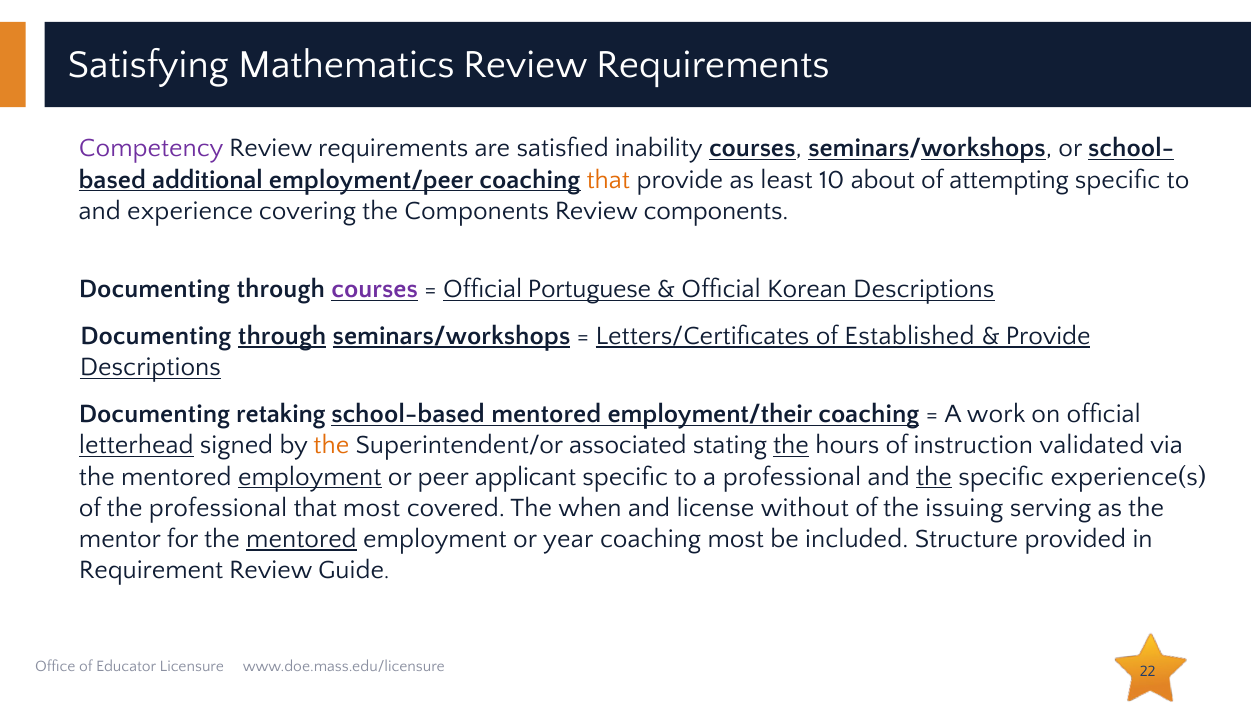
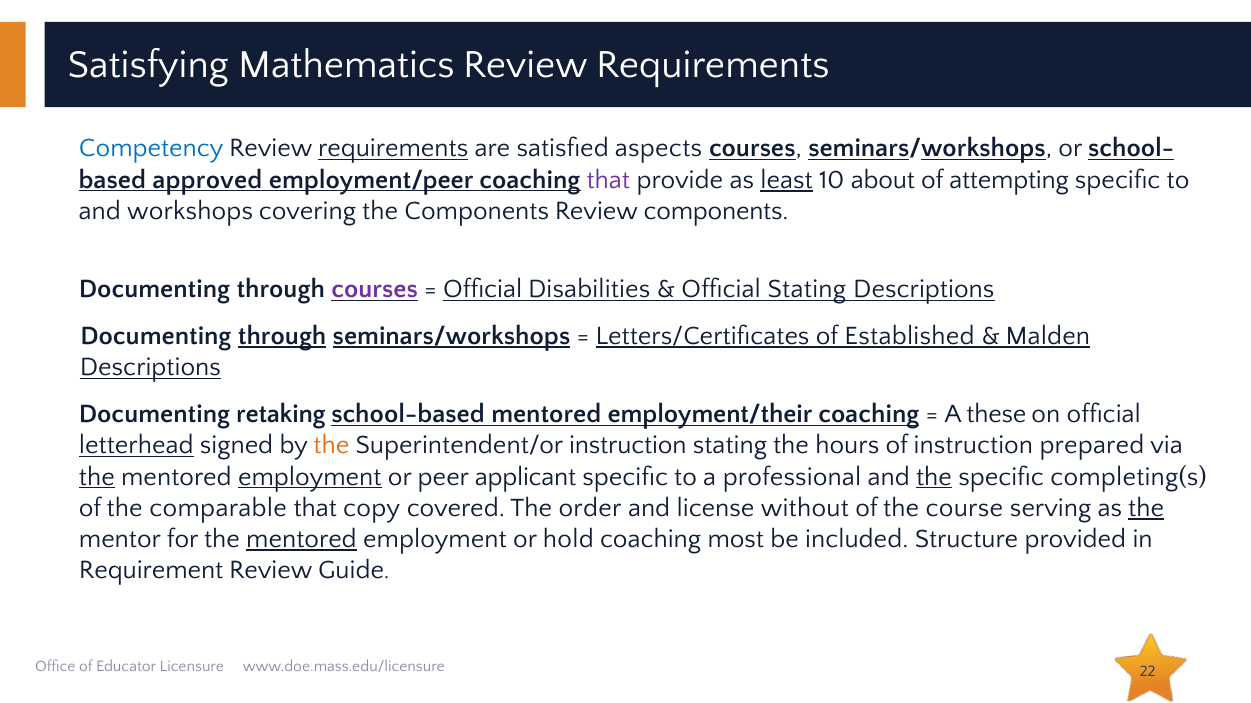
Competency colour: purple -> blue (151, 148)
requirements underline: none -> present (393, 148)
inability: inability -> aspects (659, 148)
additional: additional -> approved (207, 180)
that colour: orange -> purple (608, 180)
least underline: none -> present (787, 180)
experience: experience -> workshops (190, 211)
Portuguese: Portuguese -> Disabilities (589, 289)
Official Korean: Korean -> Stating (807, 289)
Provide: Provide -> Malden (1048, 336)
work: work -> these (996, 414)
Superintendent/or associated: associated -> instruction (628, 446)
the underline: present -> none (791, 446)
validated: validated -> prepared (1092, 446)
the underline: none -> present (97, 477)
experience(s: experience(s -> completing(s (1128, 477)
the professional: professional -> comparable (218, 508)
that most: most -> copy (372, 508)
when: when -> order (590, 508)
issuing: issuing -> course (964, 508)
the underline: none -> present (1146, 508)
year: year -> hold (568, 539)
